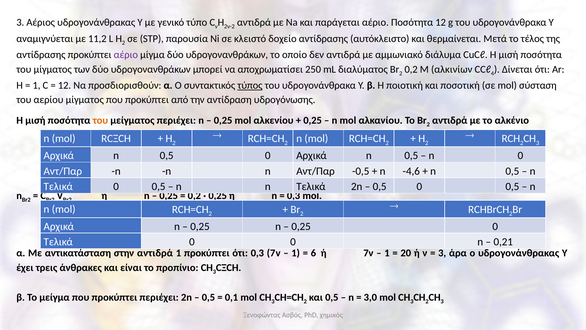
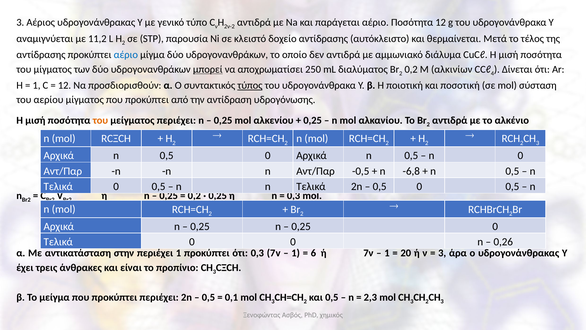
αέριο colour: purple -> blue (126, 55)
μπορεί underline: none -> present (208, 69)
-4,6: -4,6 -> -6,8 (411, 171)
0,21: 0,21 -> 0,26 (503, 242)
στην αντιδρά: αντιδρά -> περιέχει (155, 253)
3,0: 3,0 -> 2,3 (370, 297)
